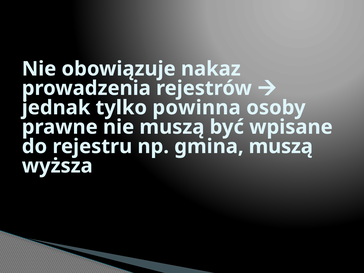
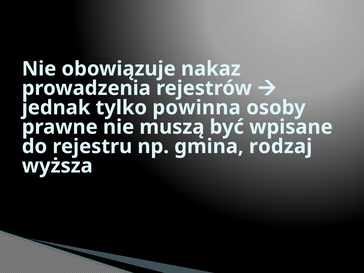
gmina muszą: muszą -> rodzaj (281, 146)
